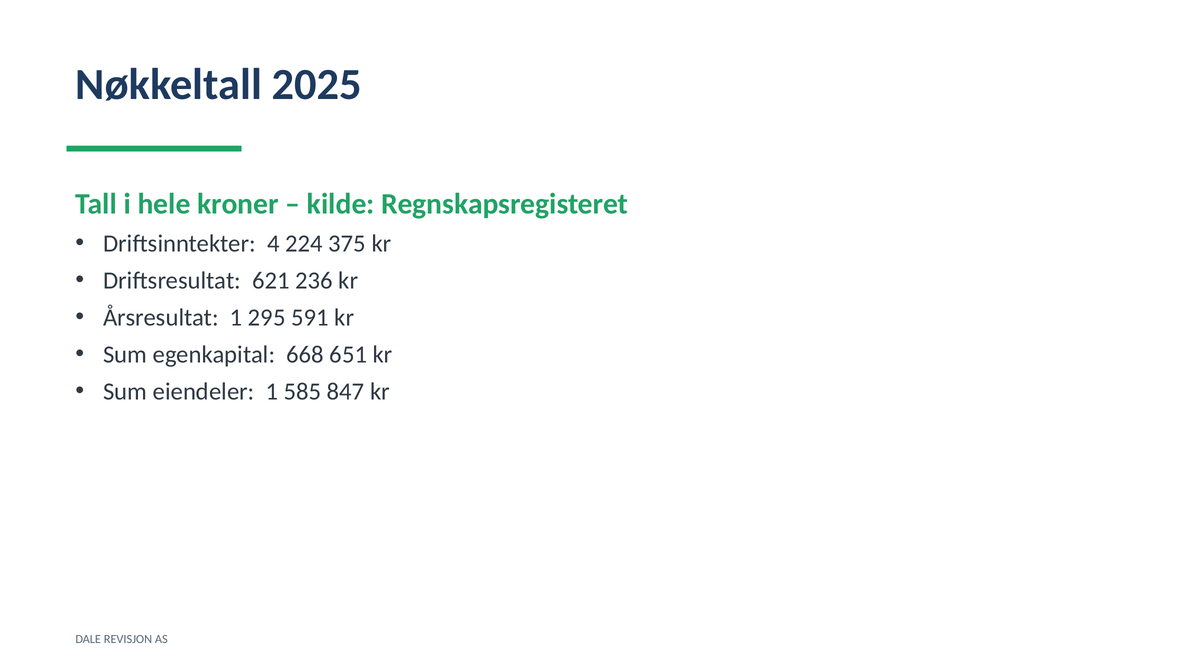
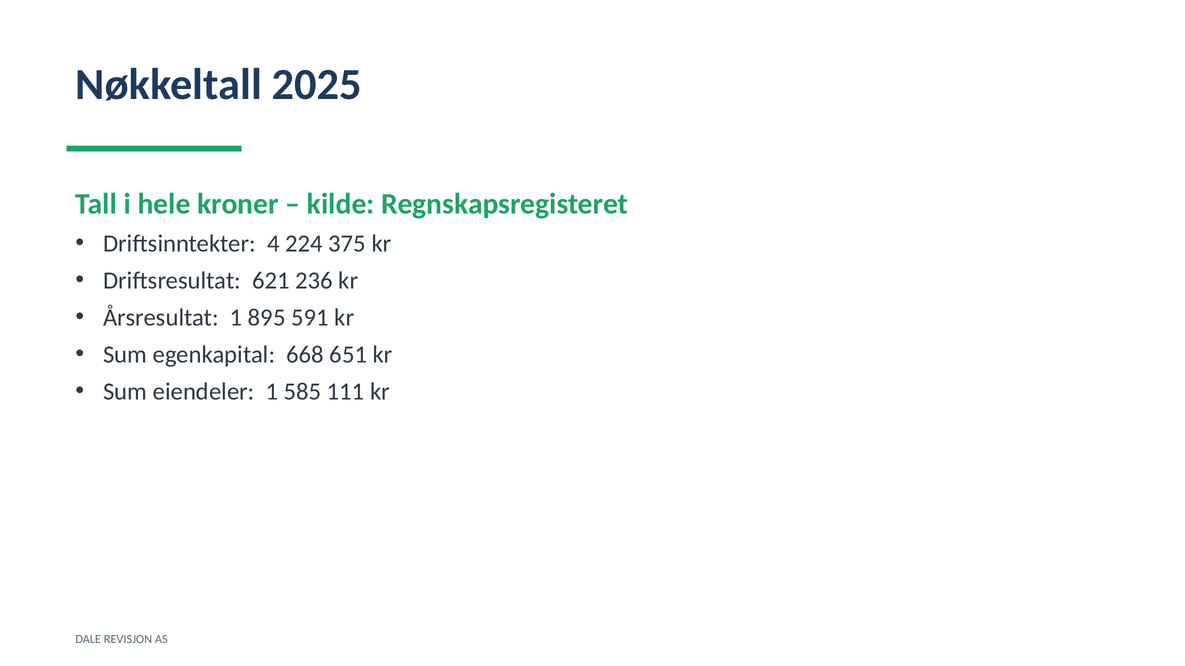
295: 295 -> 895 (267, 318)
847: 847 -> 111 (346, 392)
